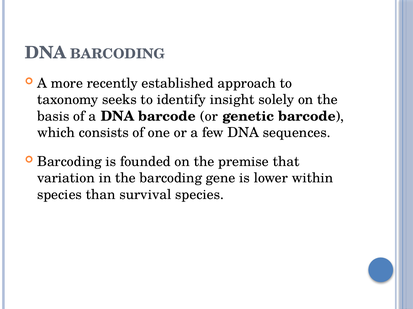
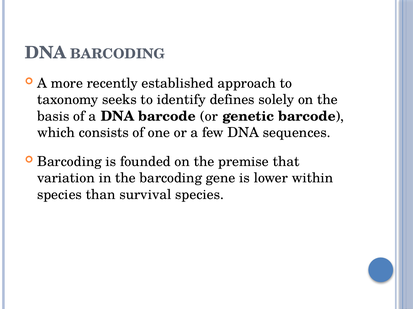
insight: insight -> defines (232, 100)
